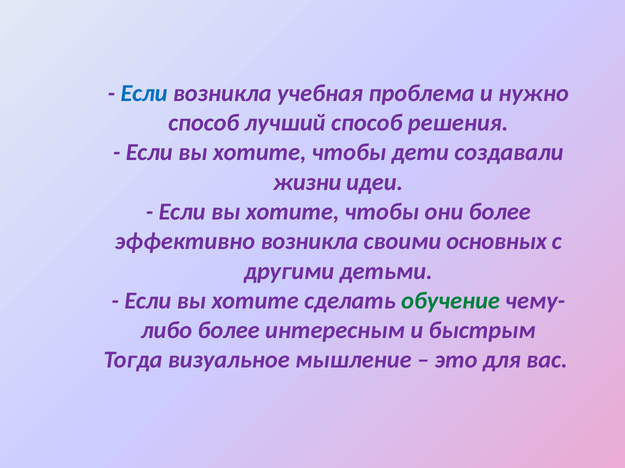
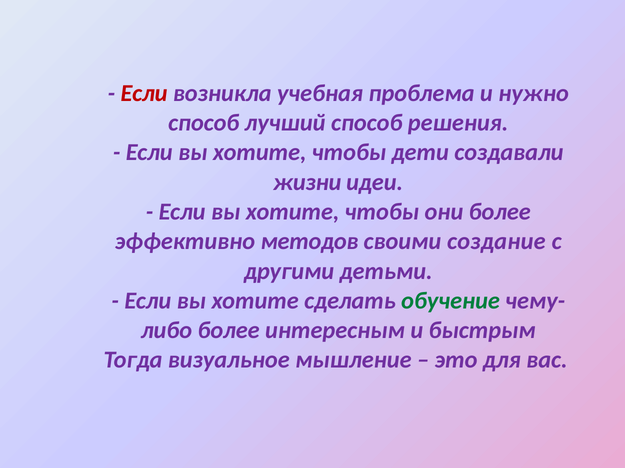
Если colour: blue -> red (144, 93)
эффективно возникла: возникла -> методов (310, 242)
основных: основных -> создание (496, 242)
